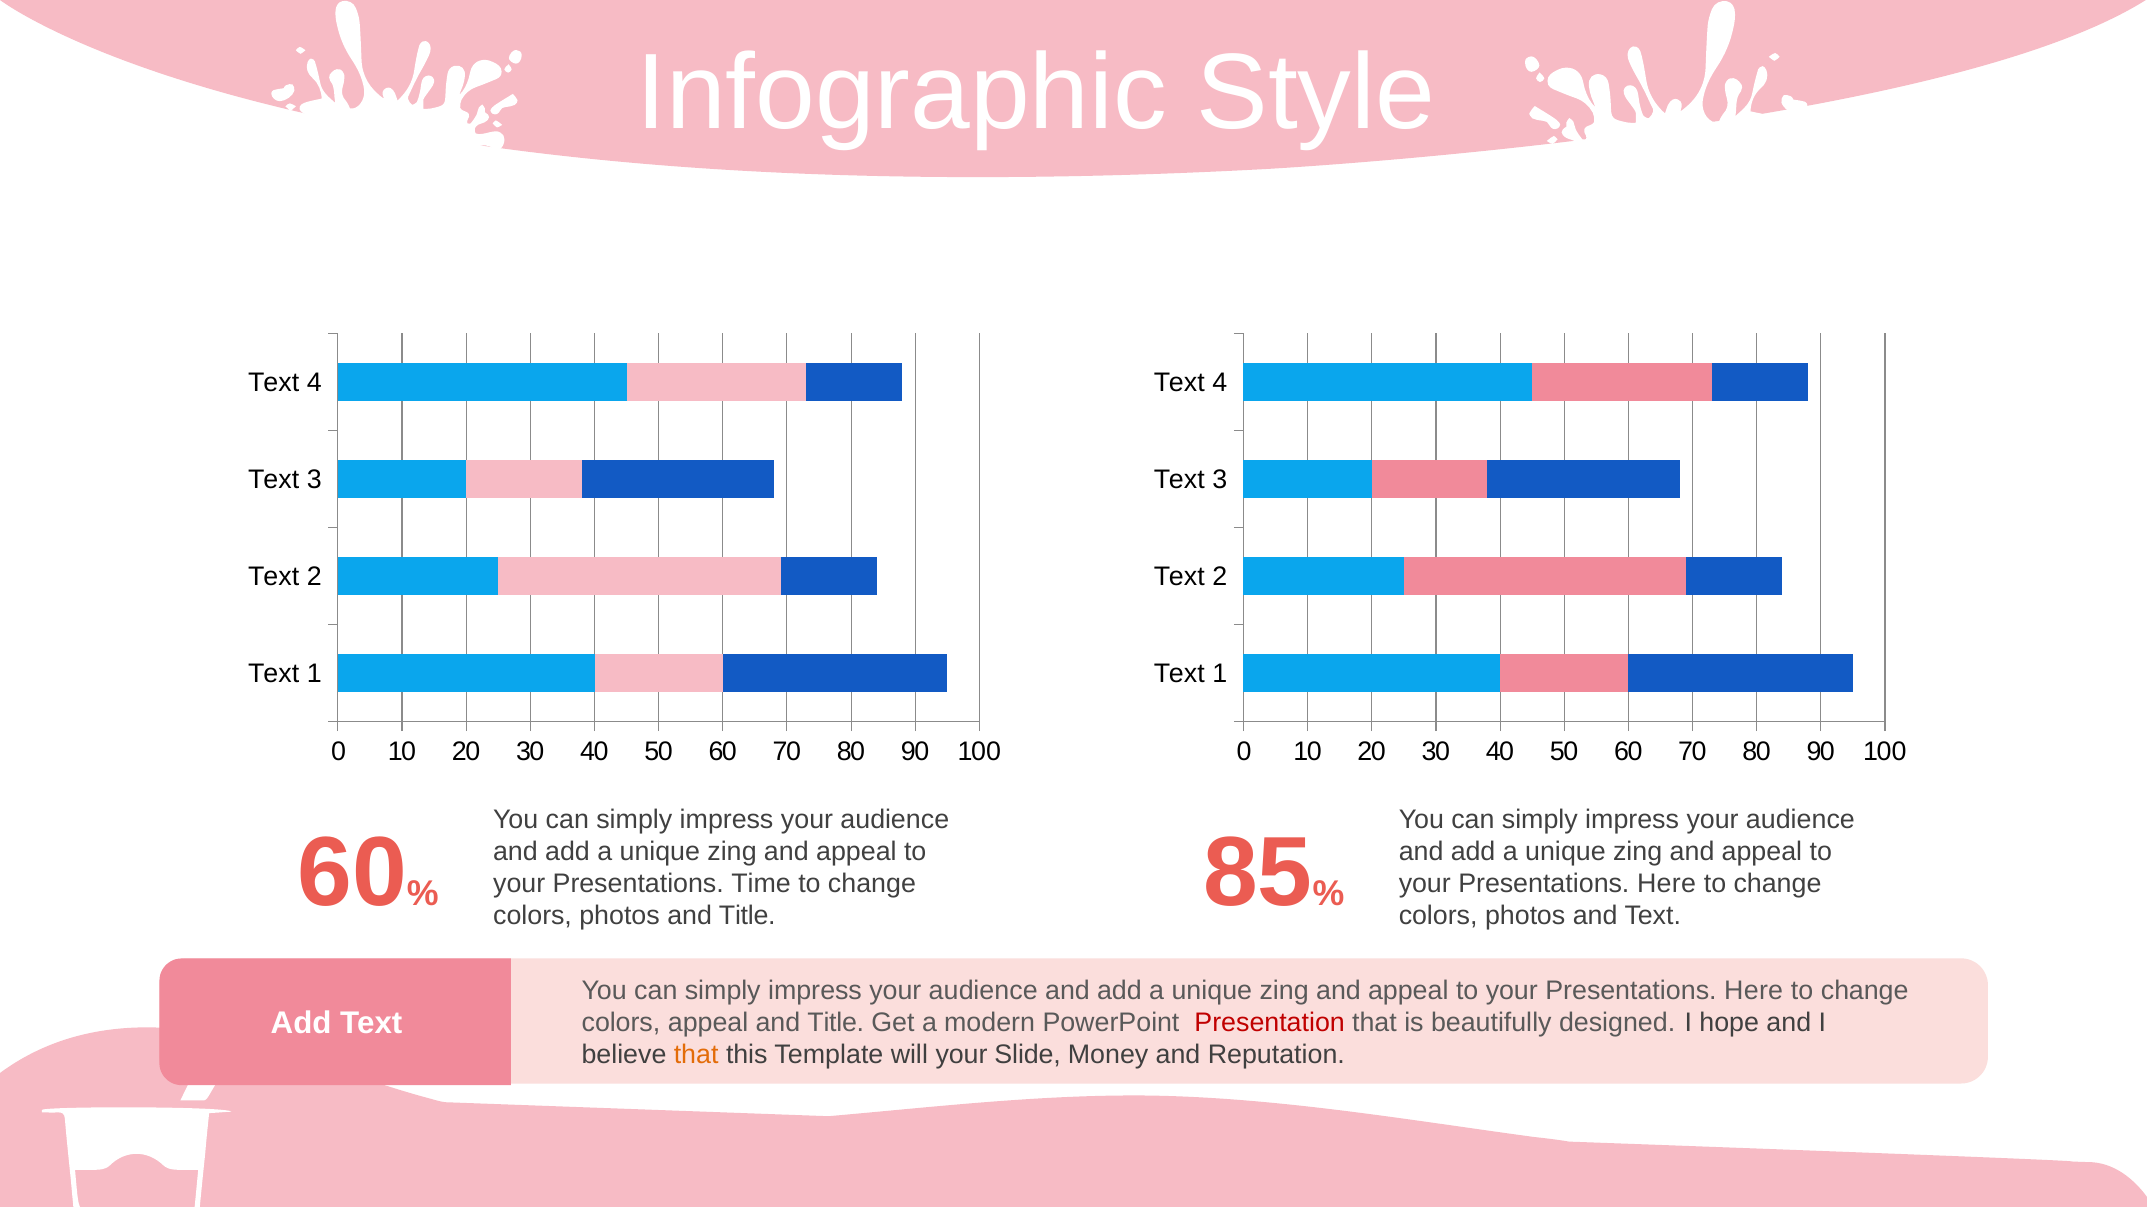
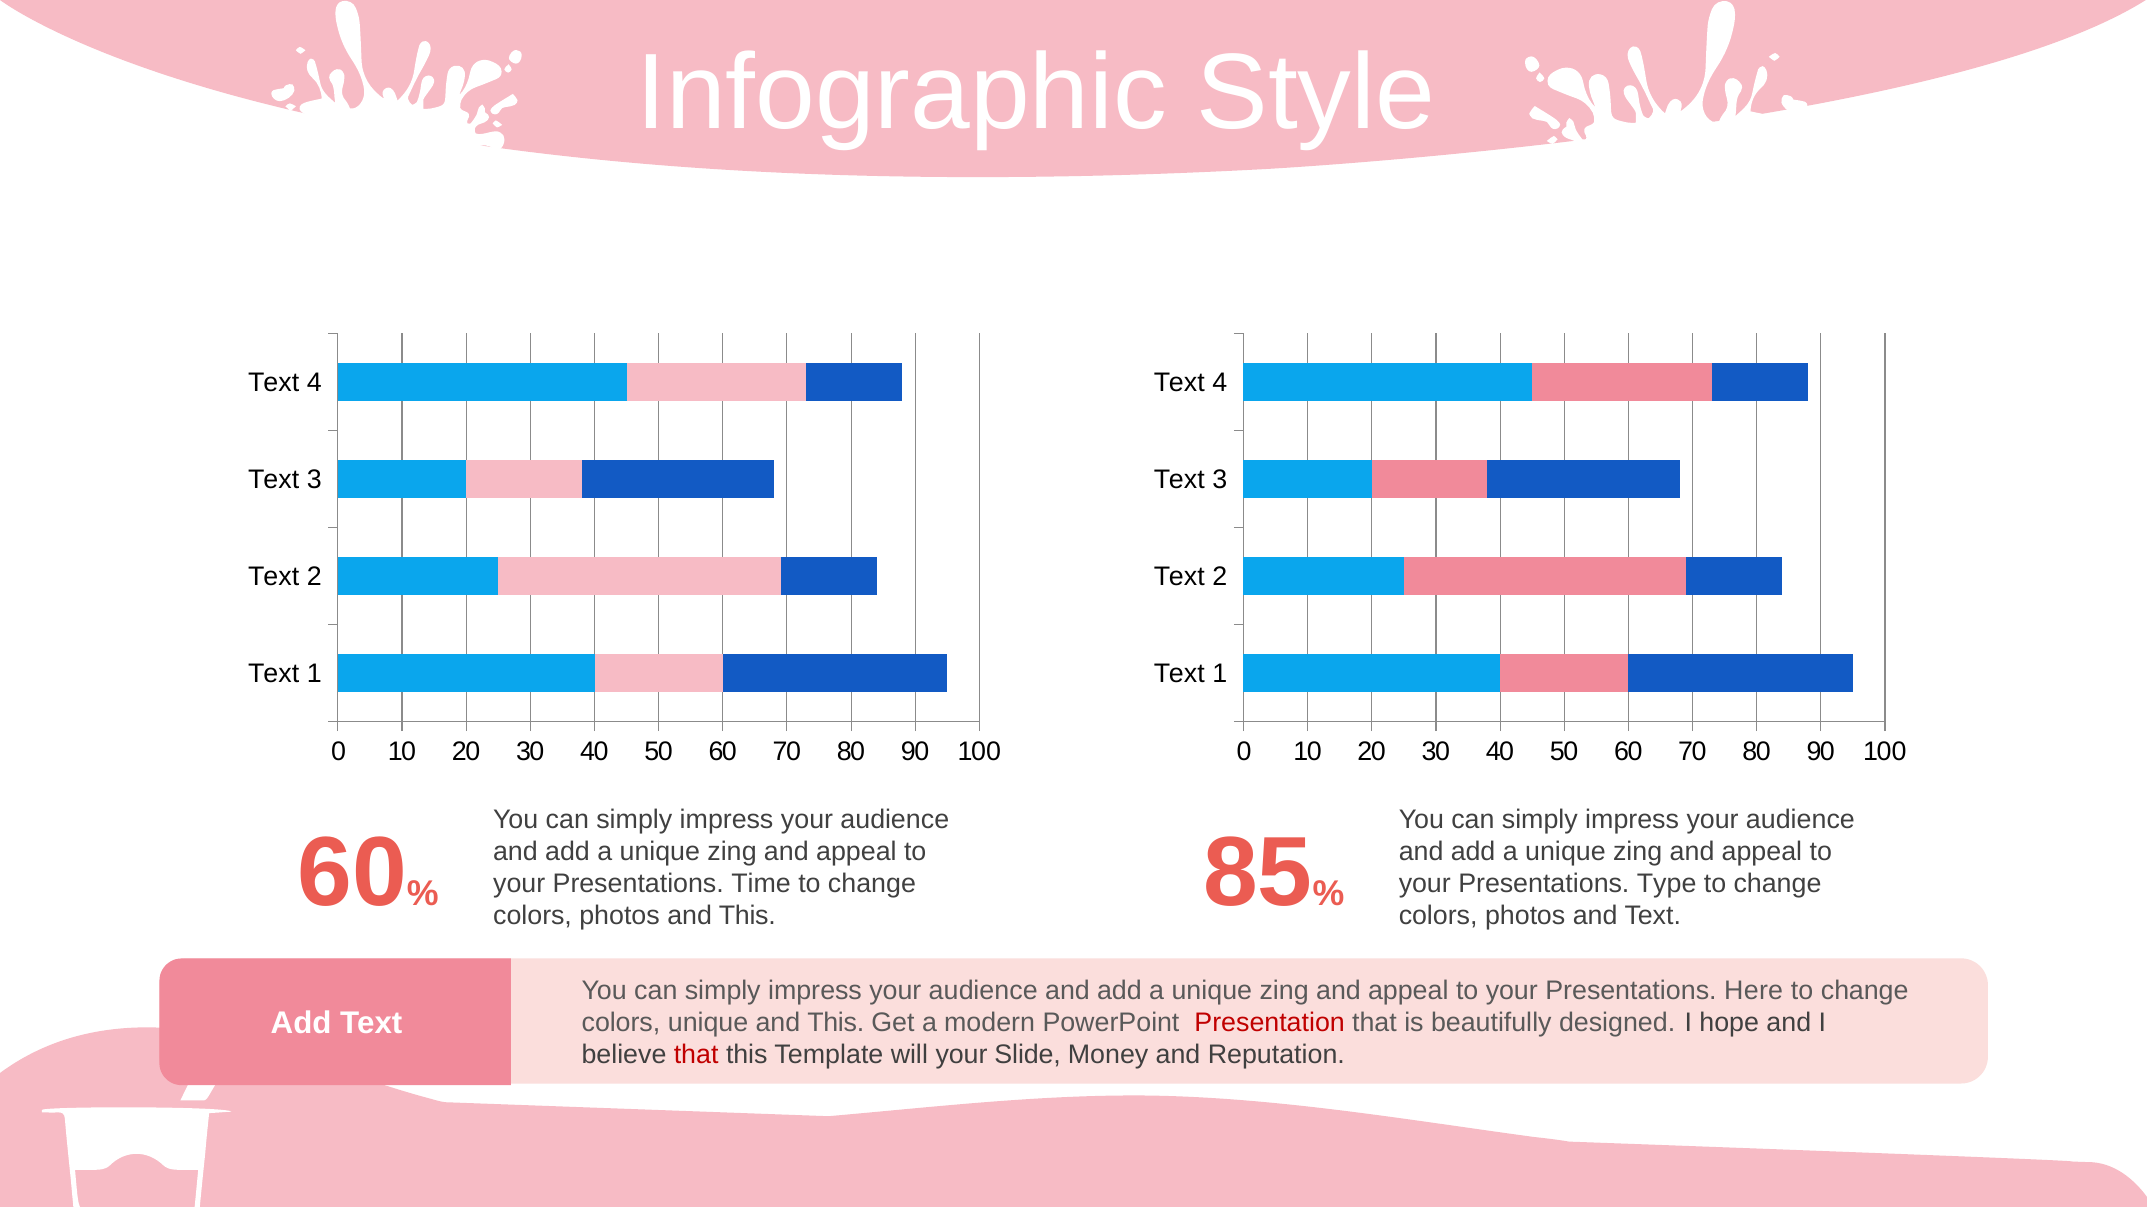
Here: Here -> Type (1667, 884)
photos and Title: Title -> This (747, 916)
colors appeal: appeal -> unique (708, 1023)
Title: Title -> This (836, 1023)
that colour: orange -> red (696, 1056)
